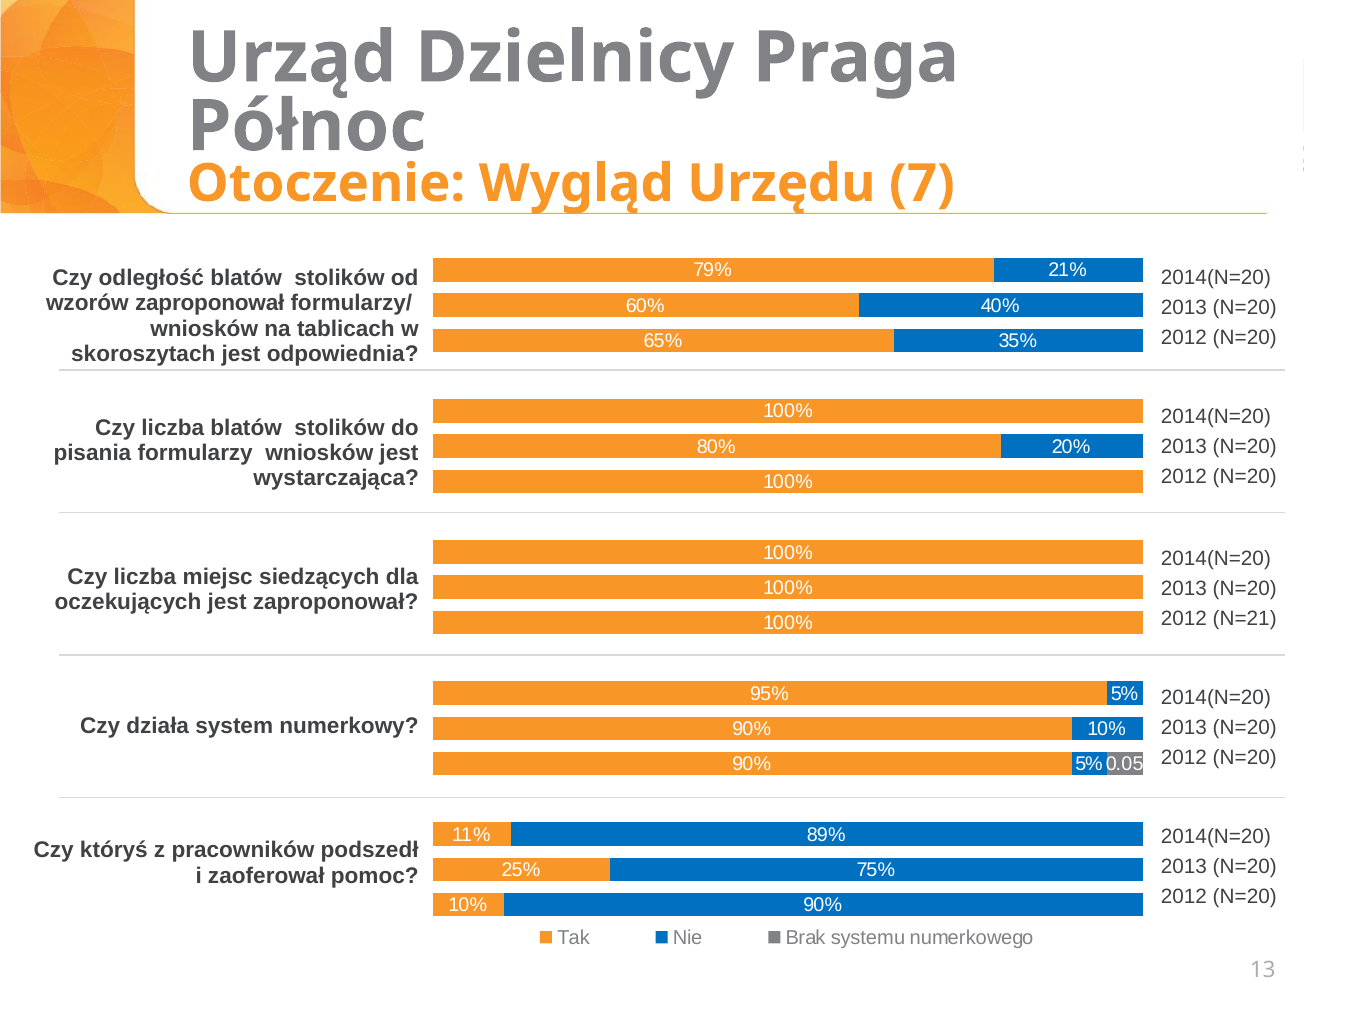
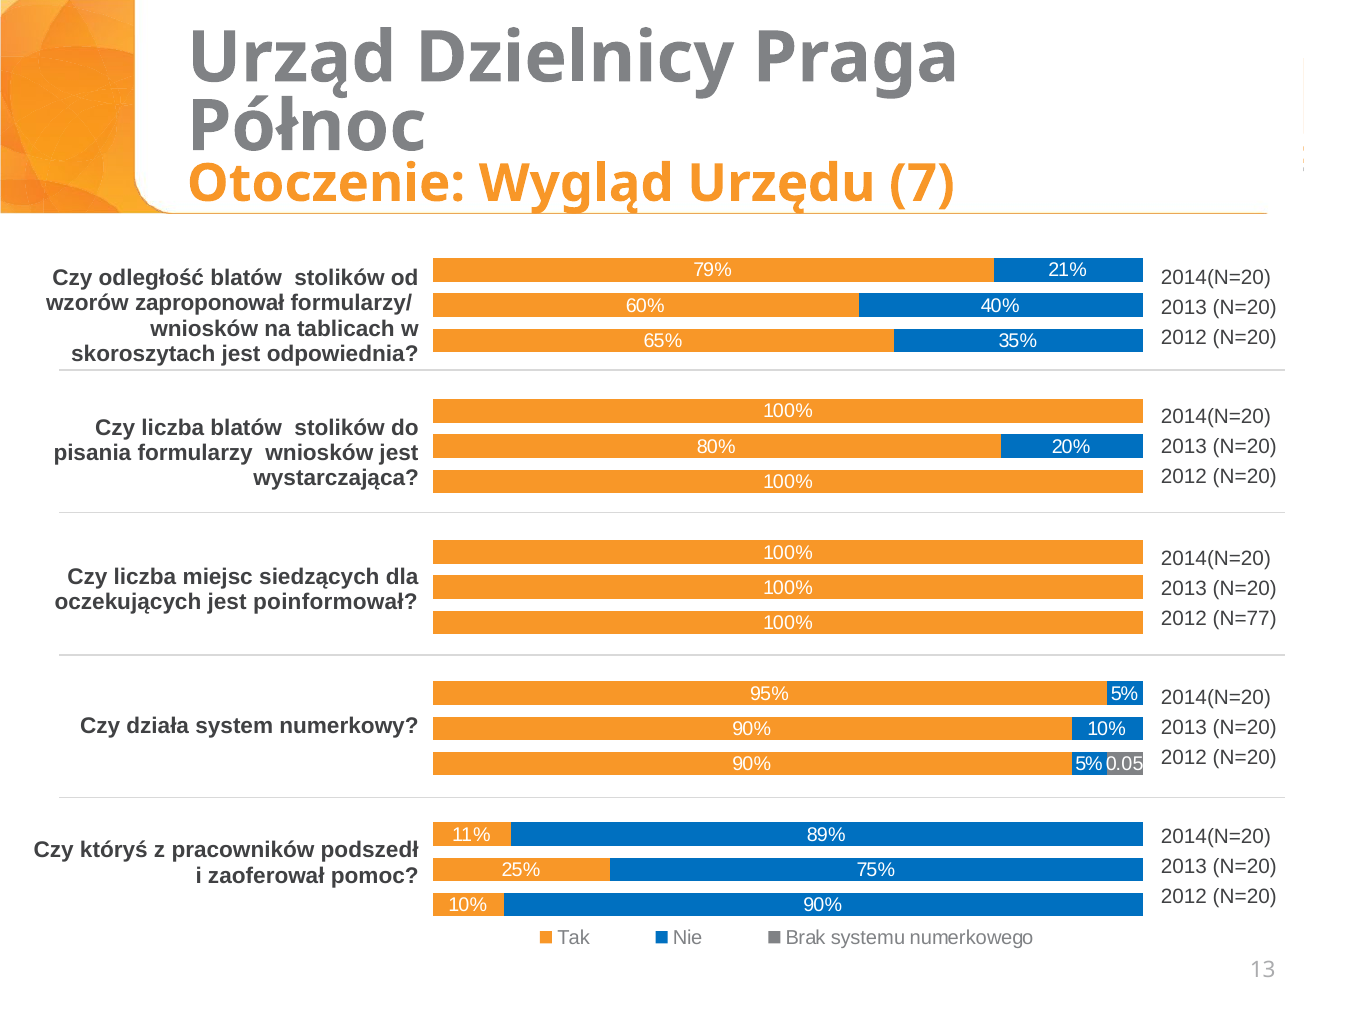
jest zaproponował: zaproponował -> poinformował (335, 602)
N=21: N=21 -> N=77 (1245, 618)
